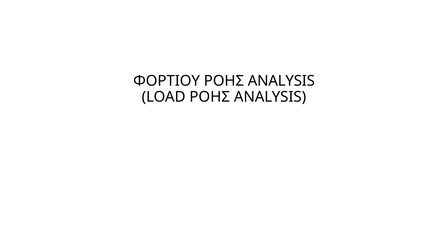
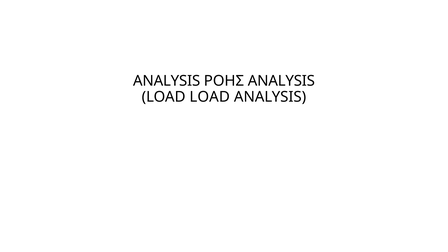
ΦΟΡΤΙΟΥ: ΦΟΡΤΙΟΥ -> ANALYSIS (167, 81)
LOAD ΡΟΗΣ: ΡΟΗΣ -> LOAD (210, 97)
